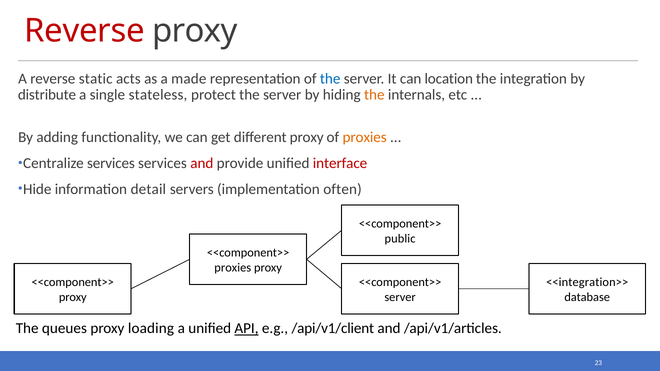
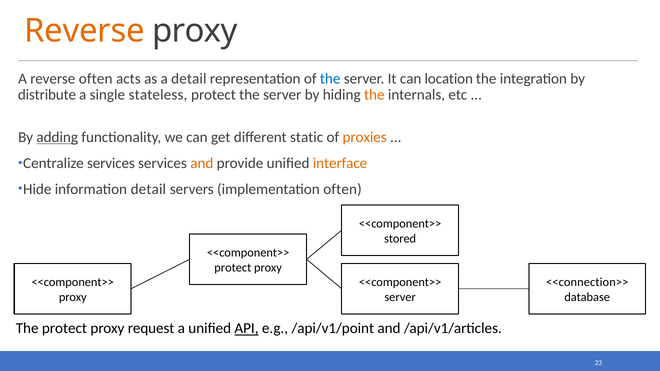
Reverse colour: red -> orange (84, 31)
reverse static: static -> often (96, 79)
a made: made -> detail (189, 79)
adding underline: none -> present (57, 137)
different proxy: proxy -> static (307, 137)
and colour: red -> orange (202, 163)
interface colour: red -> orange (340, 163)
public: public -> stored (400, 239)
proxies: proxies -> protect (233, 268)
<<integration>>: <<integration>> -> <<connection>> (587, 282)
The queues: queues -> protect (64, 329)
loading: loading -> request (151, 329)
/api/v1/client: /api/v1/client -> /api/v1/point (333, 329)
